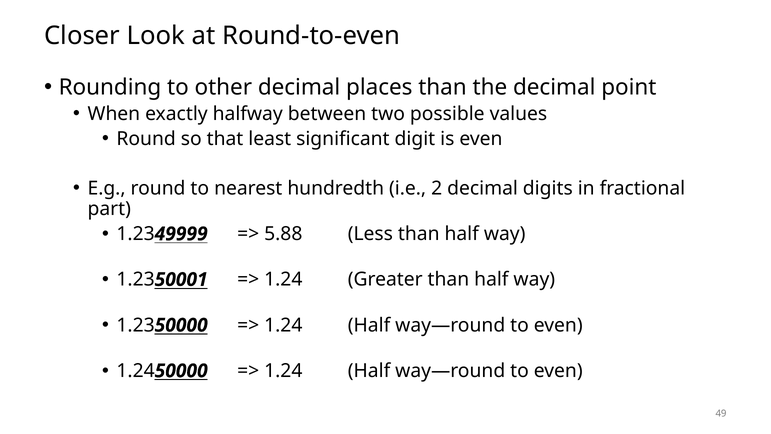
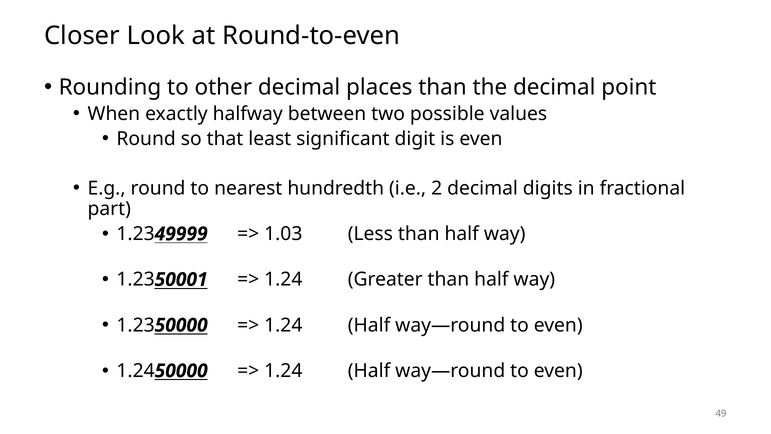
5.88: 5.88 -> 1.03 (283, 234)
